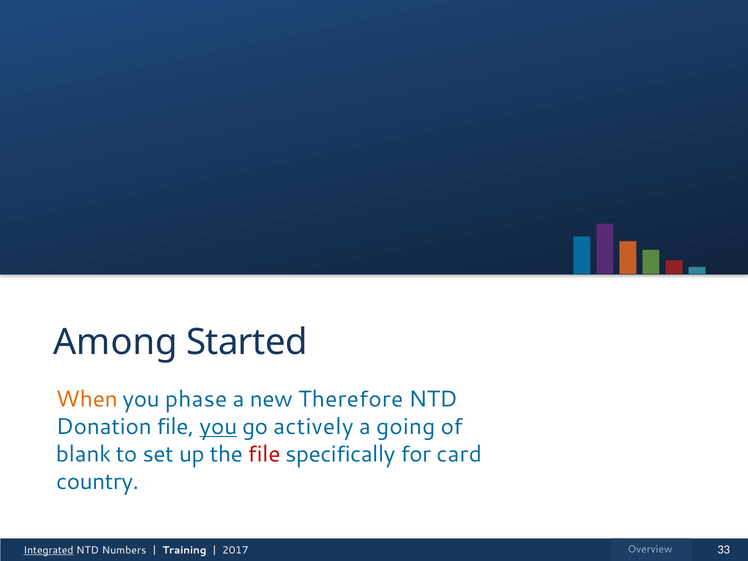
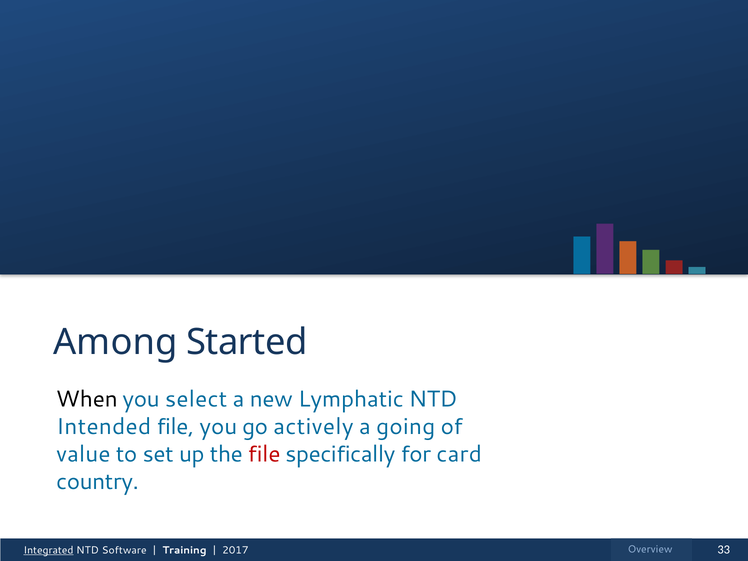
When colour: orange -> black (87, 399)
phase: phase -> select (196, 399)
Therefore: Therefore -> Lymphatic (351, 399)
Donation: Donation -> Intended (104, 427)
you underline: present -> none (218, 427)
blank: blank -> value (83, 454)
Numbers: Numbers -> Software (124, 550)
